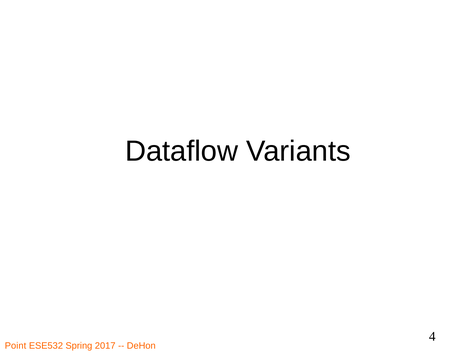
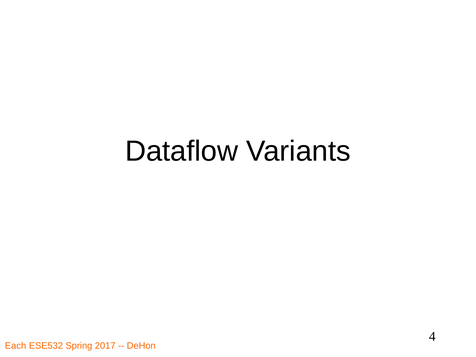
Point: Point -> Each (16, 346)
